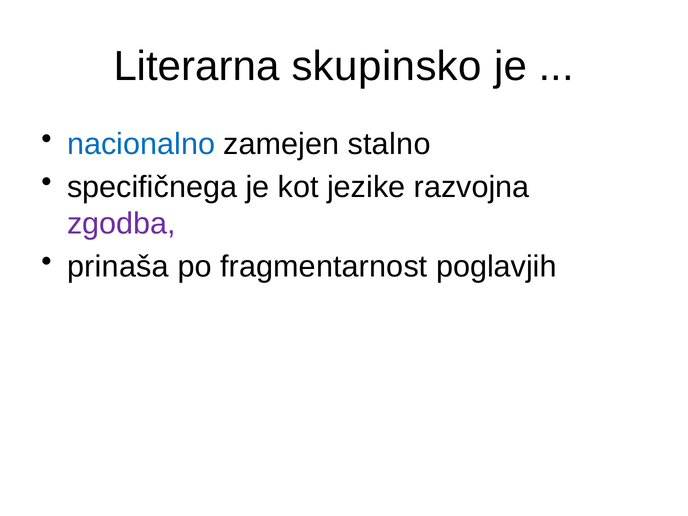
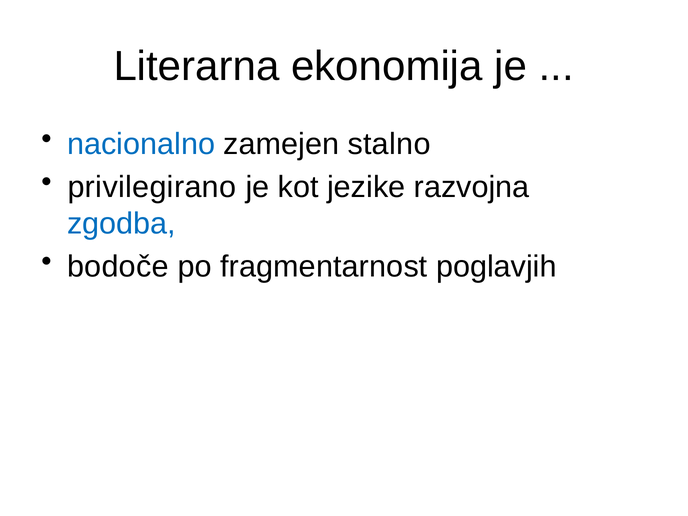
skupinsko: skupinsko -> ekonomija (387, 67)
specifičnega: specifičnega -> privilegirano (152, 187)
zgodba colour: purple -> blue (121, 224)
prinaša: prinaša -> bodoče (118, 267)
